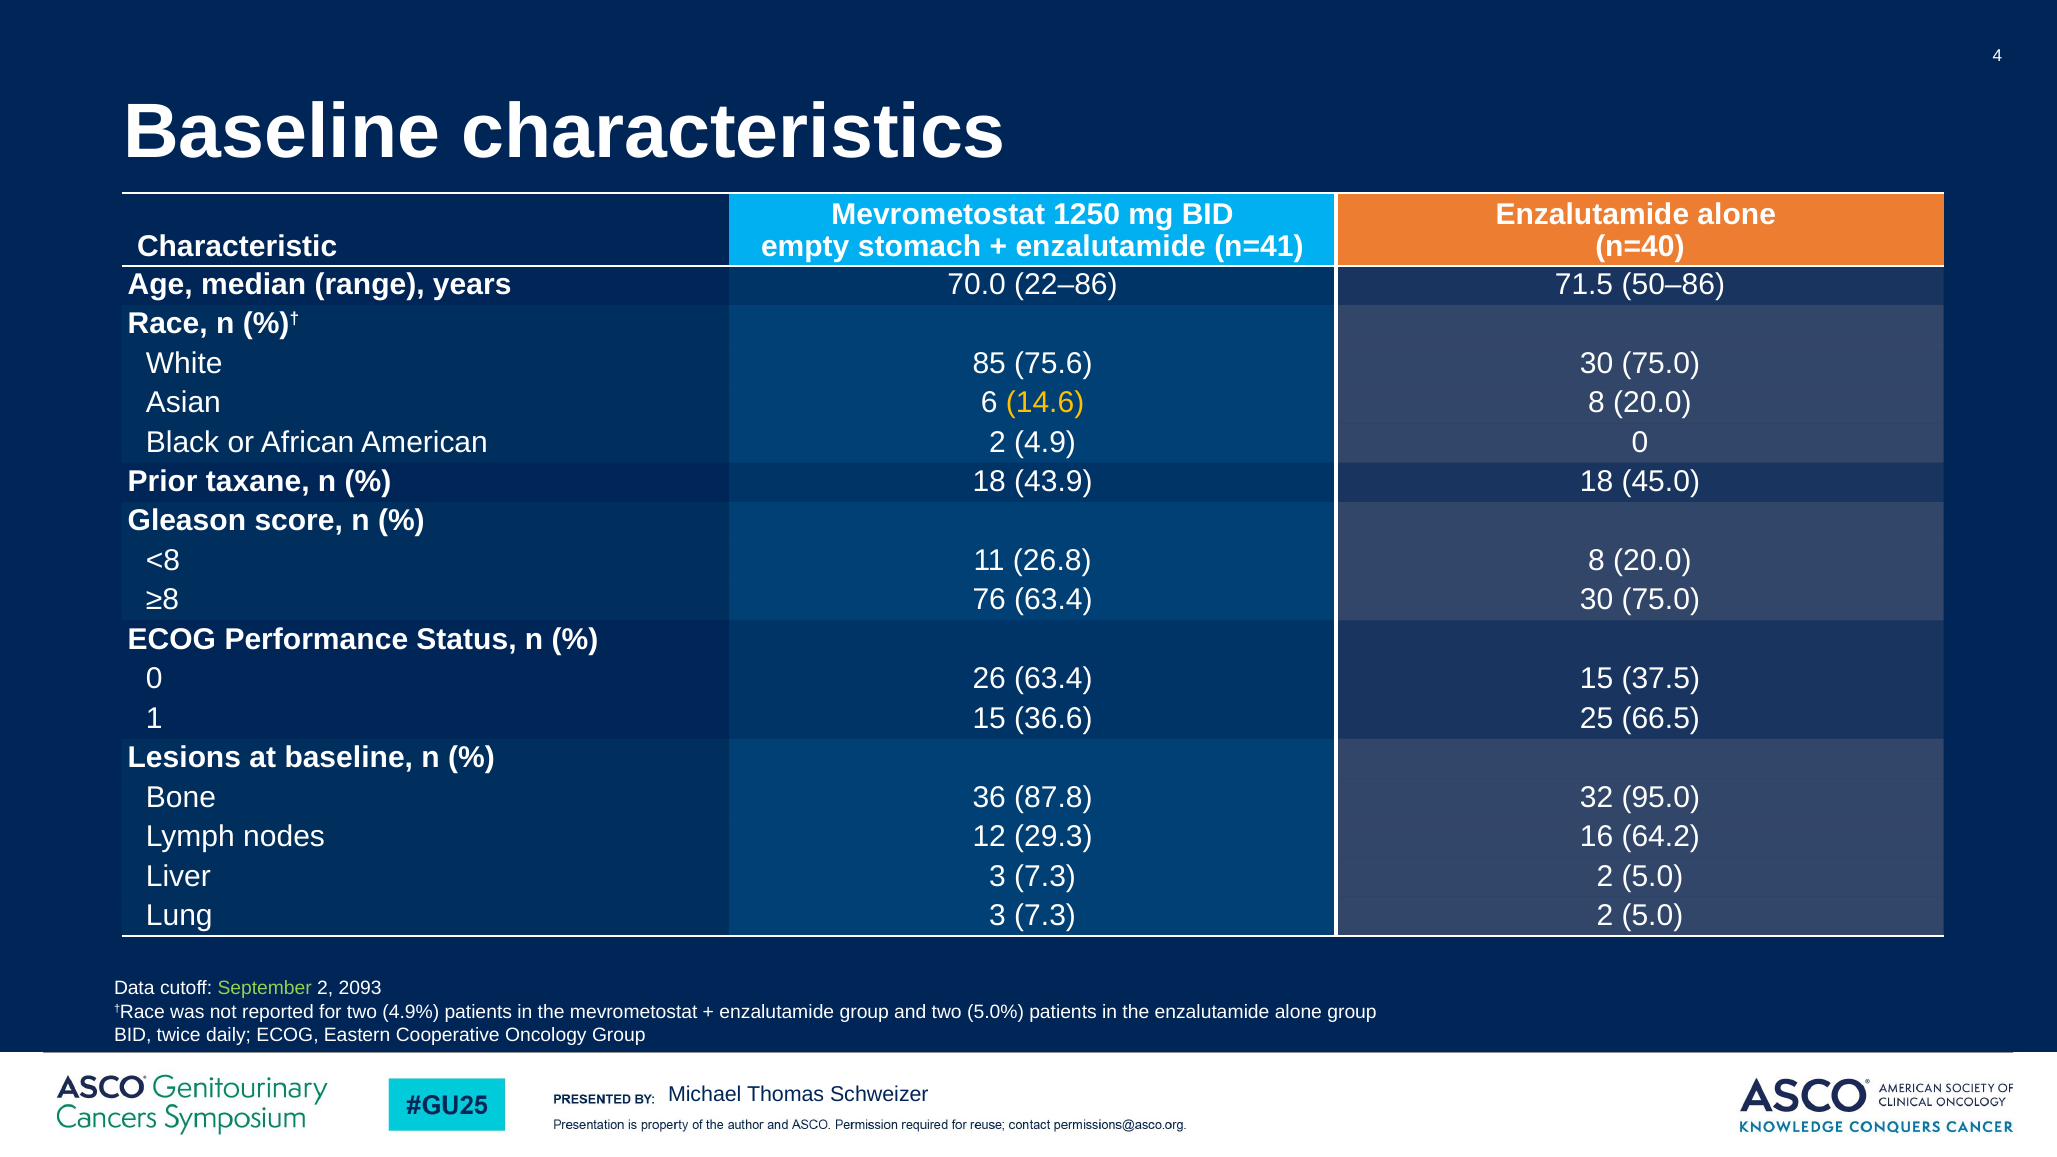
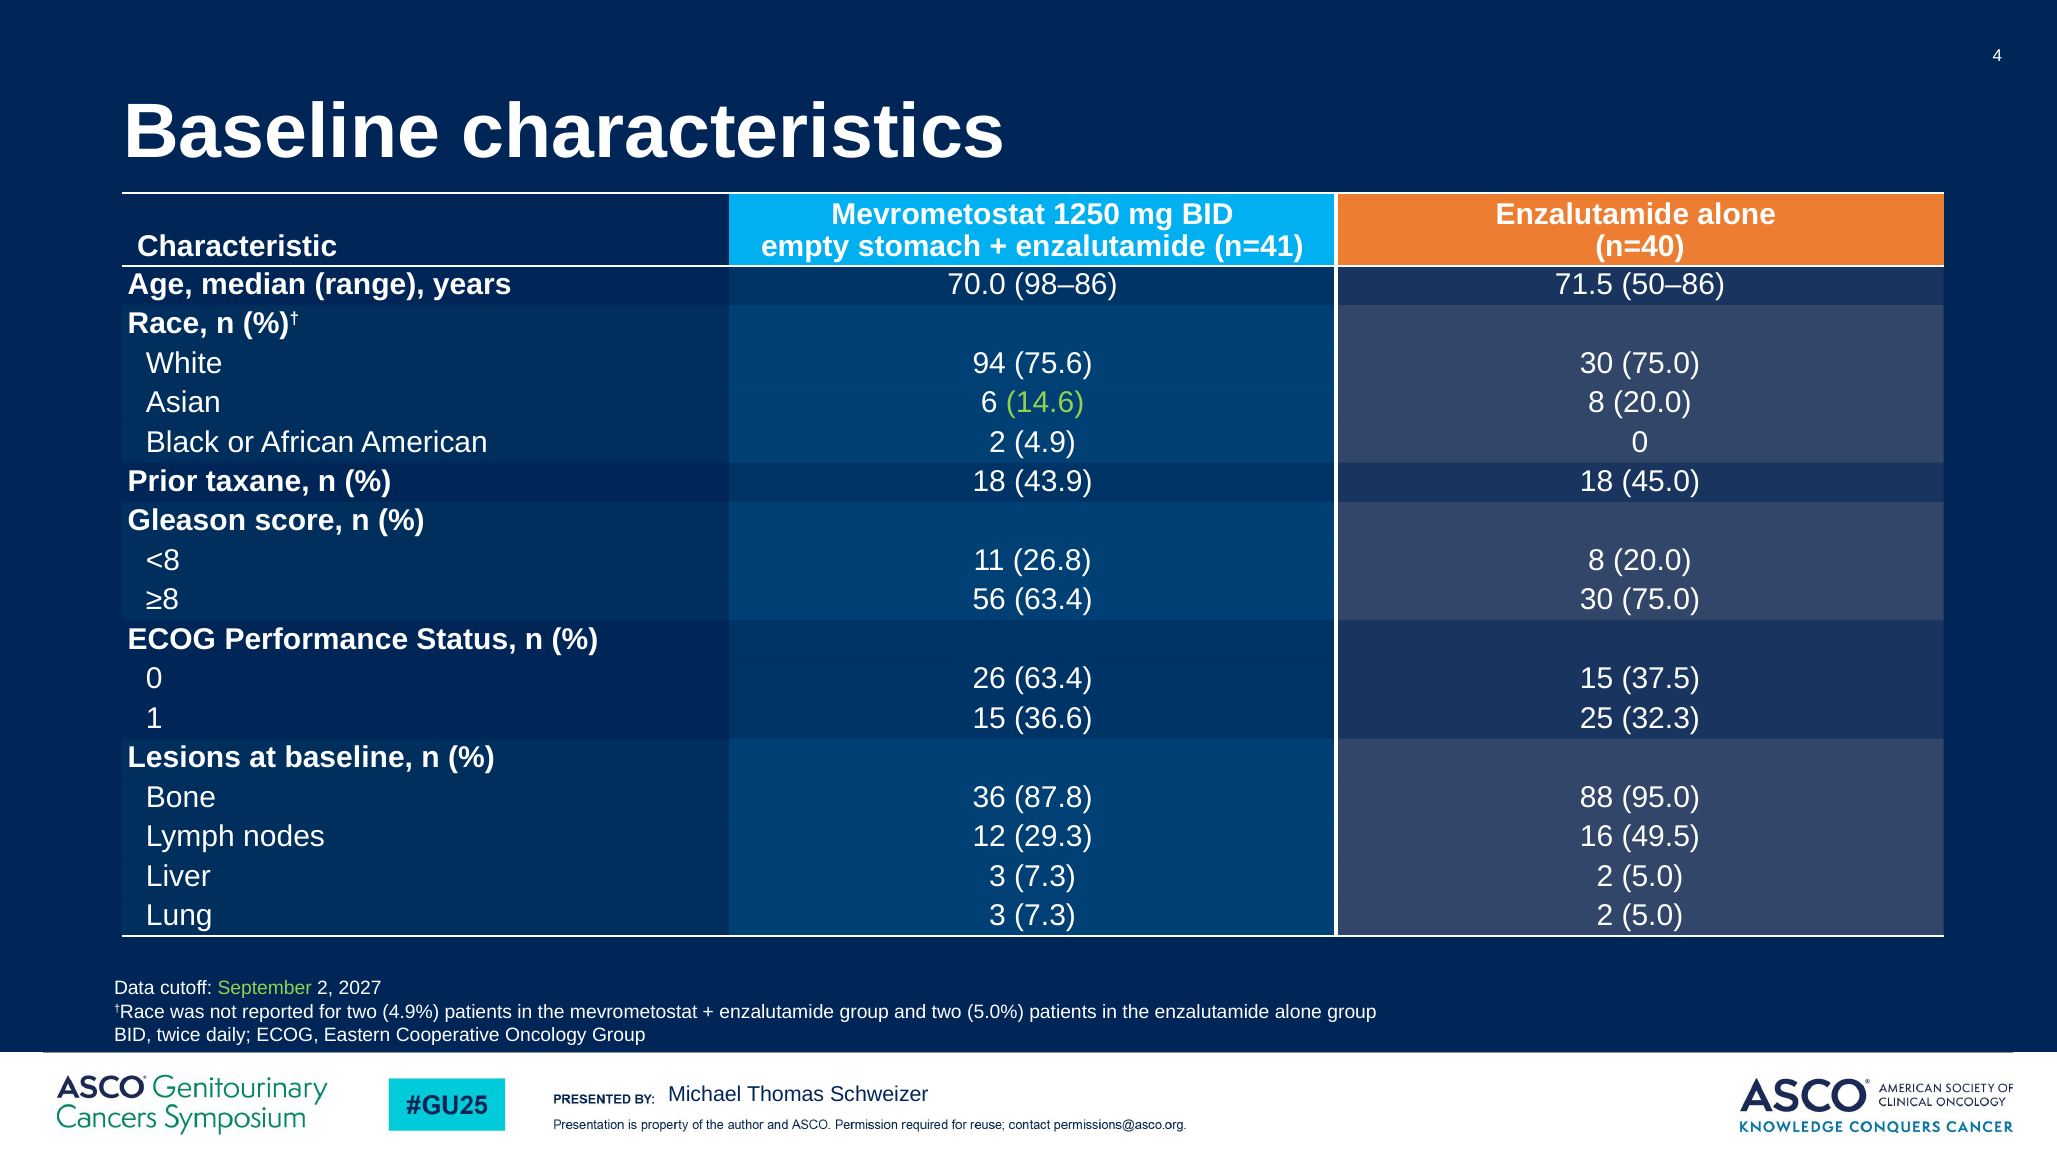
22–86: 22–86 -> 98–86 (1066, 284)
85: 85 -> 94 (989, 364)
14.6 colour: yellow -> light green (1045, 403)
76: 76 -> 56 (989, 600)
66.5: 66.5 -> 32.3 (1661, 718)
32: 32 -> 88 (1597, 798)
64.2: 64.2 -> 49.5 (1661, 837)
2093: 2093 -> 2027 (360, 989)
